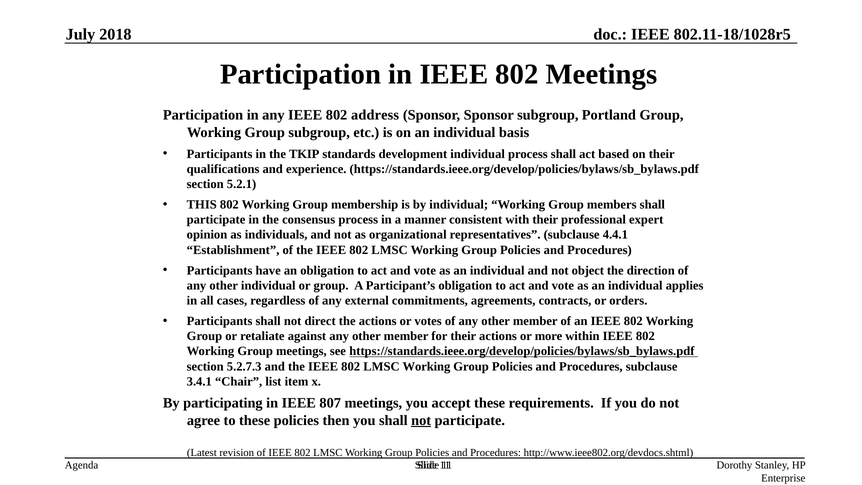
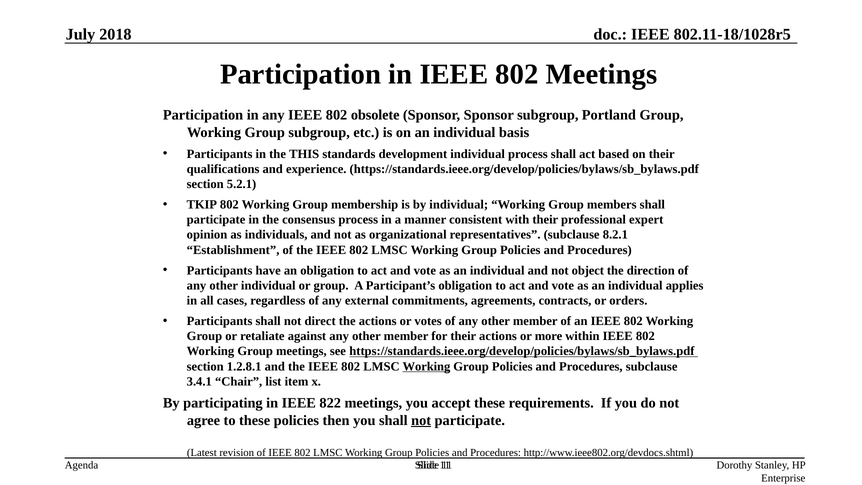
address: address -> obsolete (375, 115)
TKIP: TKIP -> THIS (304, 154)
THIS: THIS -> TKIP (202, 205)
4.4.1: 4.4.1 -> 8.2.1 (615, 235)
5.2.7.3: 5.2.7.3 -> 1.2.8.1 (244, 366)
Working underline: none -> present (426, 366)
807: 807 -> 822 (330, 403)
